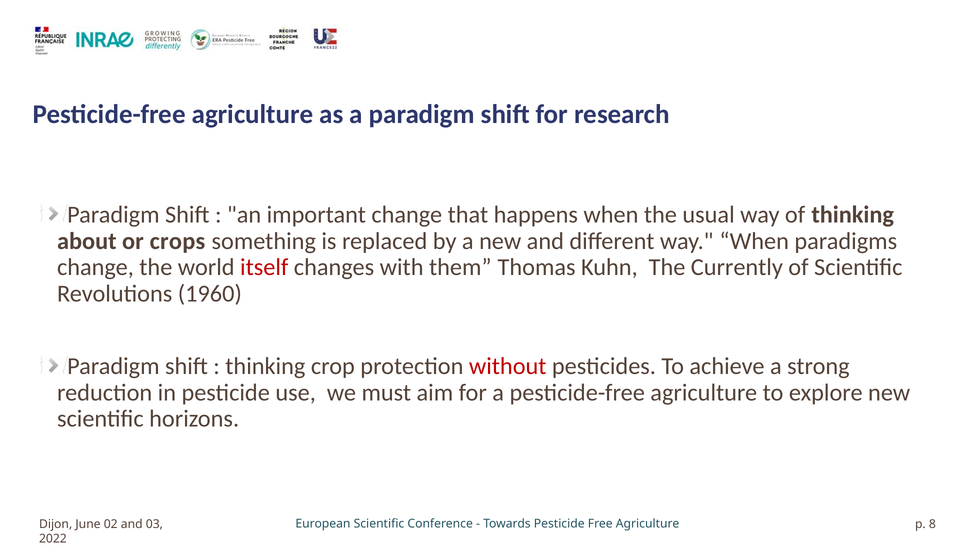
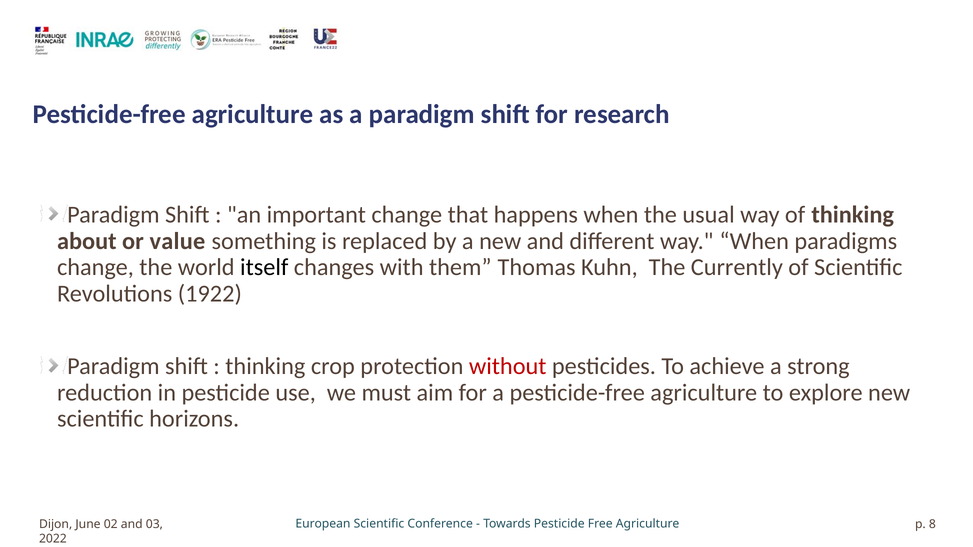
crops: crops -> value (177, 241)
itself colour: red -> black (264, 267)
1960: 1960 -> 1922 (210, 294)
